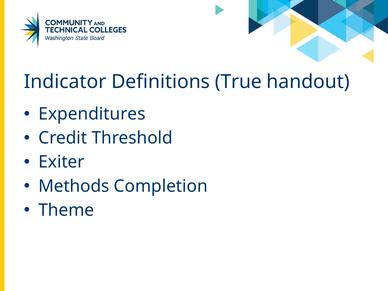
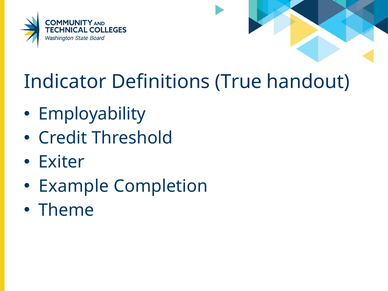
Expenditures: Expenditures -> Employability (92, 114)
Methods: Methods -> Example (74, 186)
